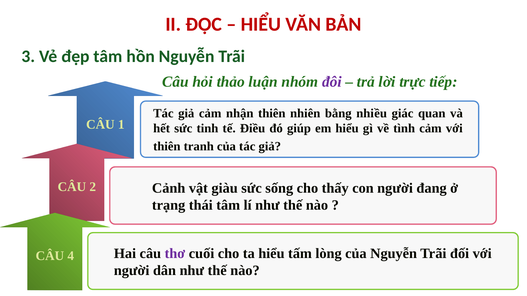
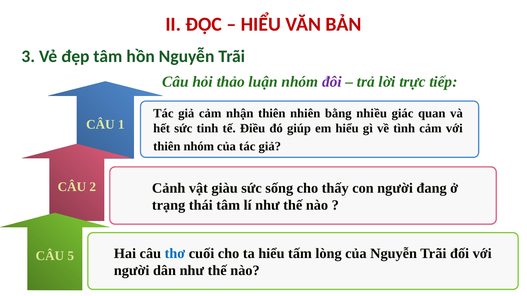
thiên tranh: tranh -> nhóm (199, 147)
thơ colour: purple -> blue (175, 254)
4: 4 -> 5 (71, 256)
